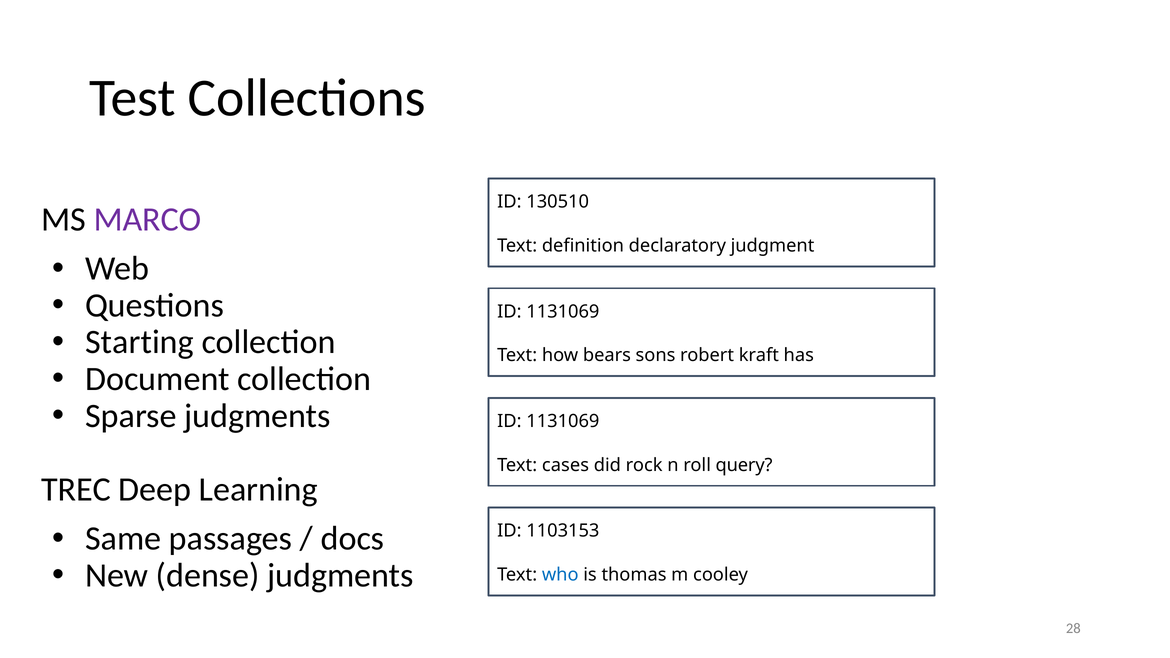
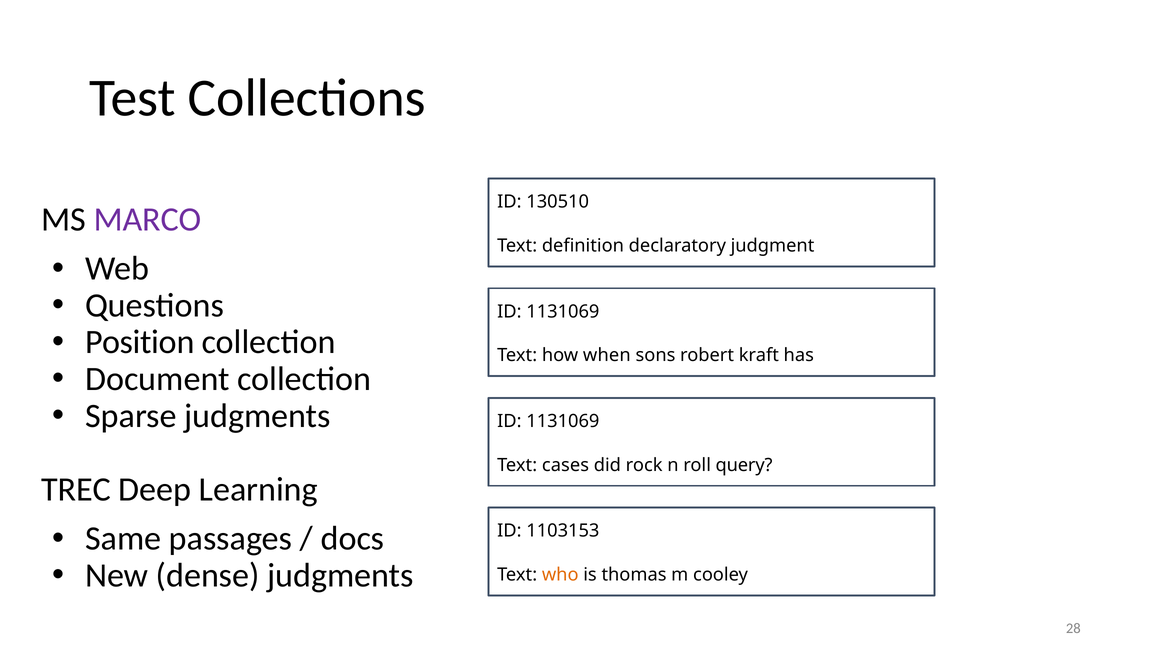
Starting: Starting -> Position (140, 342)
bears: bears -> when (607, 356)
who colour: blue -> orange (560, 575)
